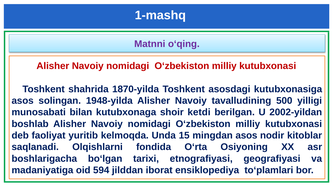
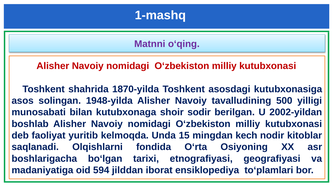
ketdi: ketdi -> sodir (199, 113)
mingdan asos: asos -> kech (246, 136)
